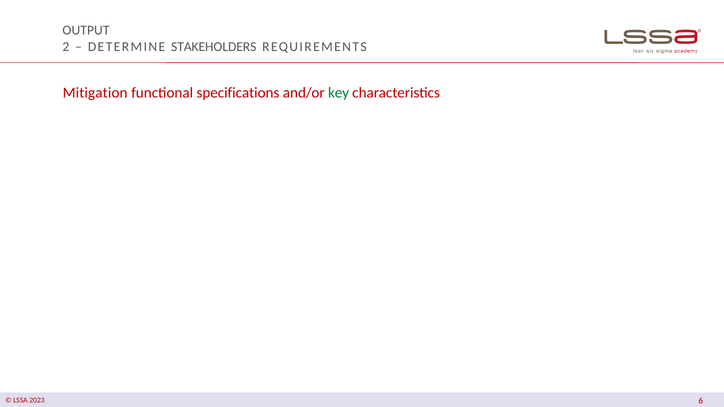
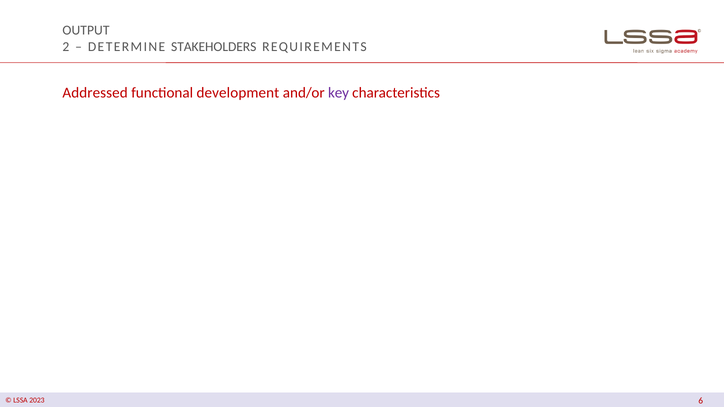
Mitigation: Mitigation -> Addressed (95, 93)
specifications: specifications -> development (238, 93)
key colour: green -> purple (339, 93)
